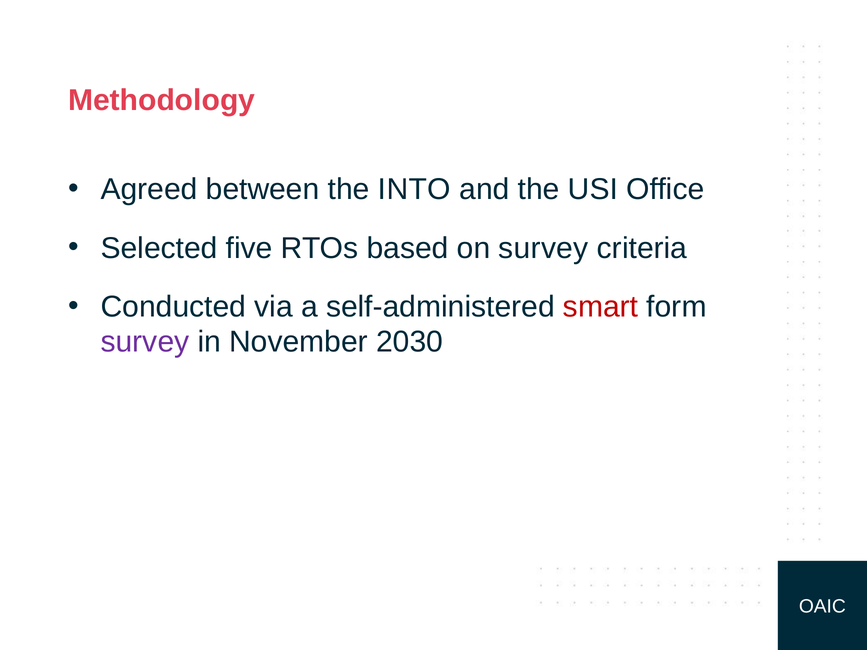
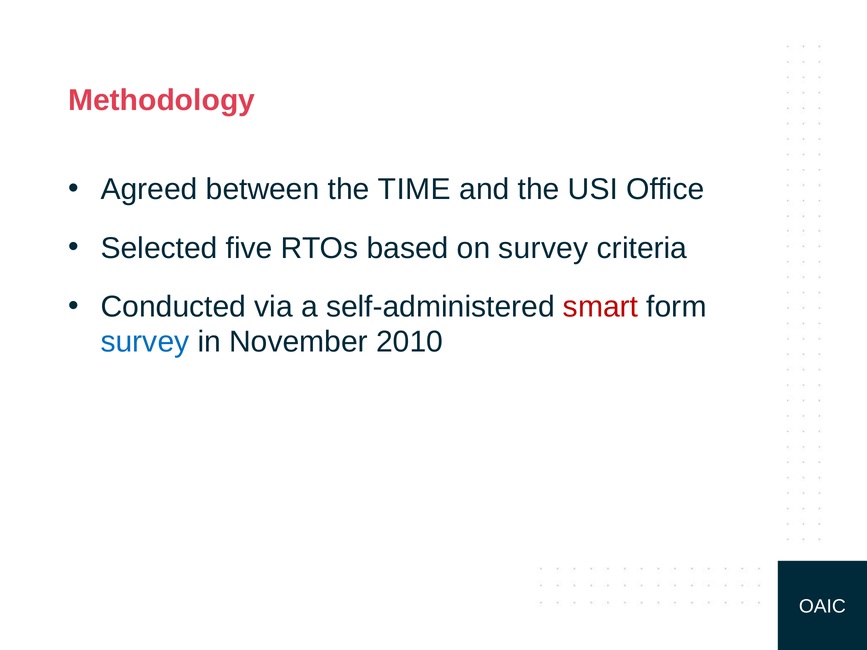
INTO: INTO -> TIME (414, 189)
survey colour: purple -> blue (145, 342)
2030: 2030 -> 2010 (410, 342)
